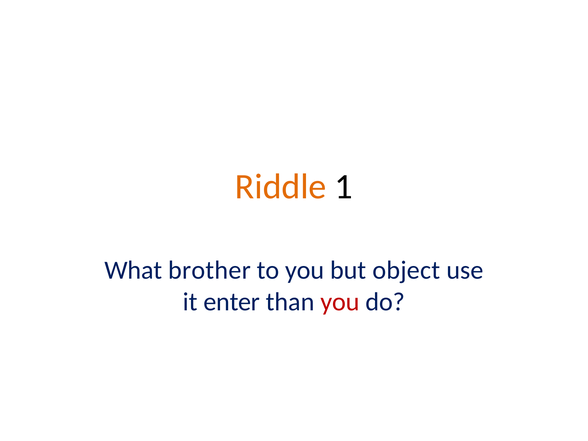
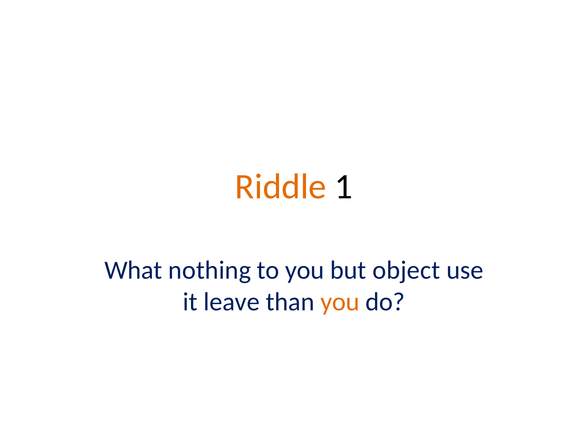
brother: brother -> nothing (210, 270)
enter: enter -> leave (232, 302)
you colour: red -> orange (340, 302)
